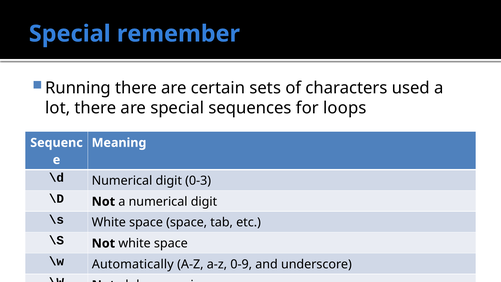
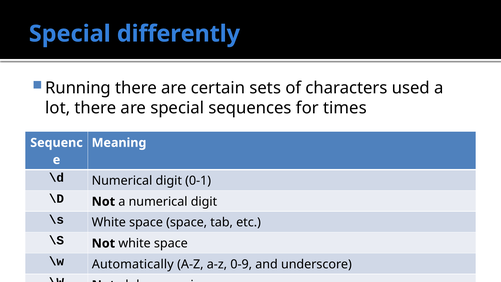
remember: remember -> differently (178, 34)
loops: loops -> times (345, 108)
0-3: 0-3 -> 0-1 (198, 181)
